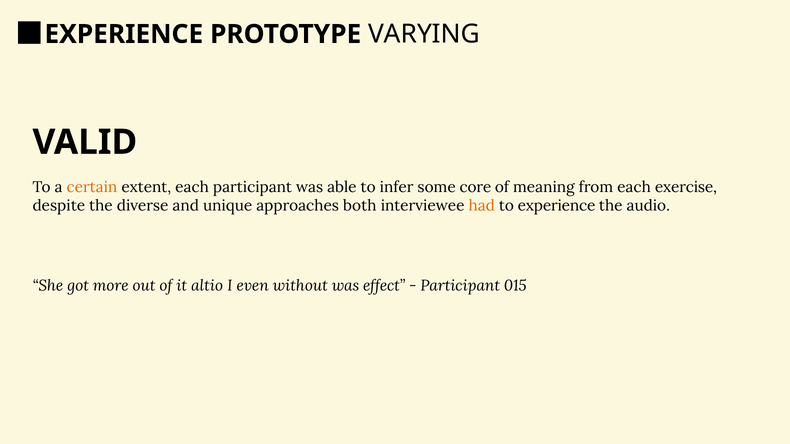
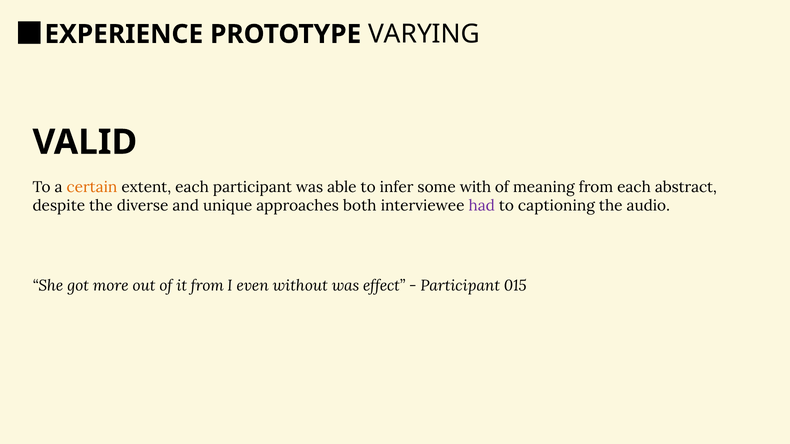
core: core -> with (475, 187)
exercise: exercise -> abstract (686, 187)
had colour: orange -> purple (482, 206)
to experience: experience -> captioning (556, 206)
it altio: altio -> from (207, 286)
